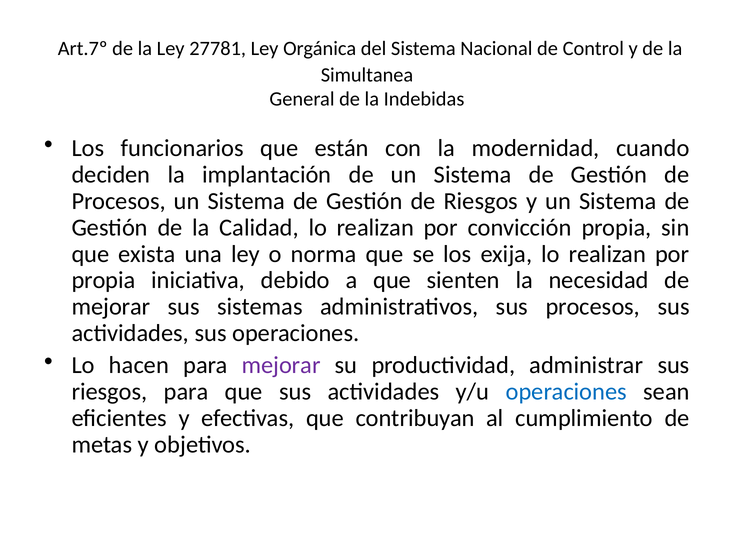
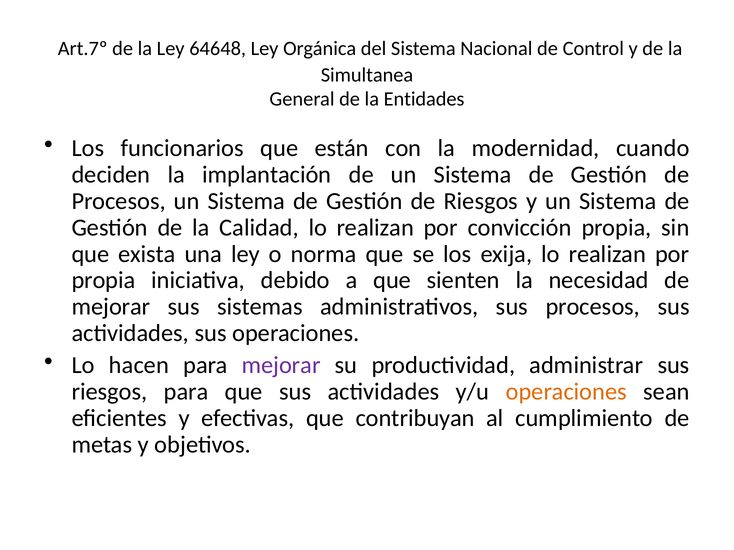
27781: 27781 -> 64648 (218, 49)
Indebidas: Indebidas -> Entidades (424, 99)
operaciones colour: blue -> orange (566, 392)
